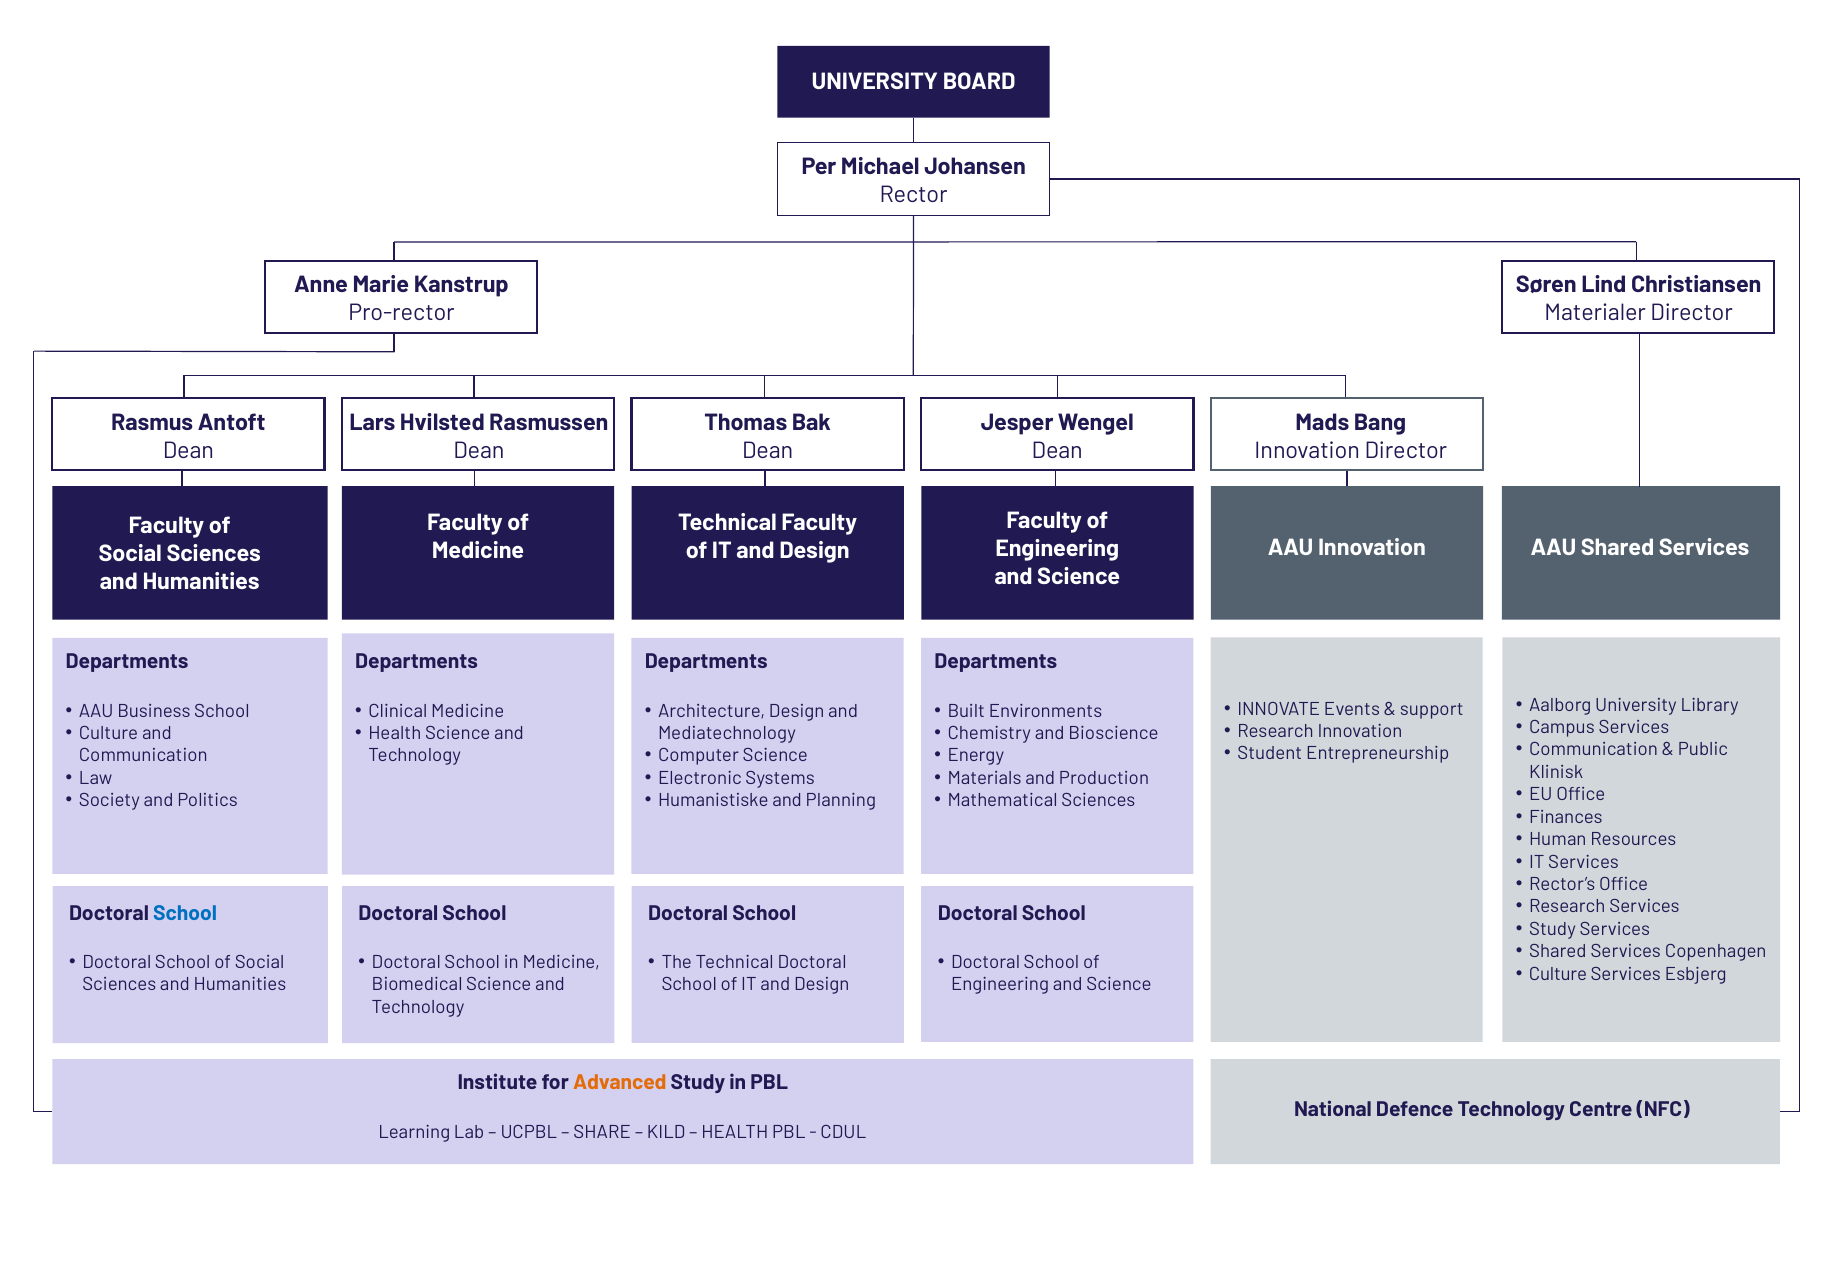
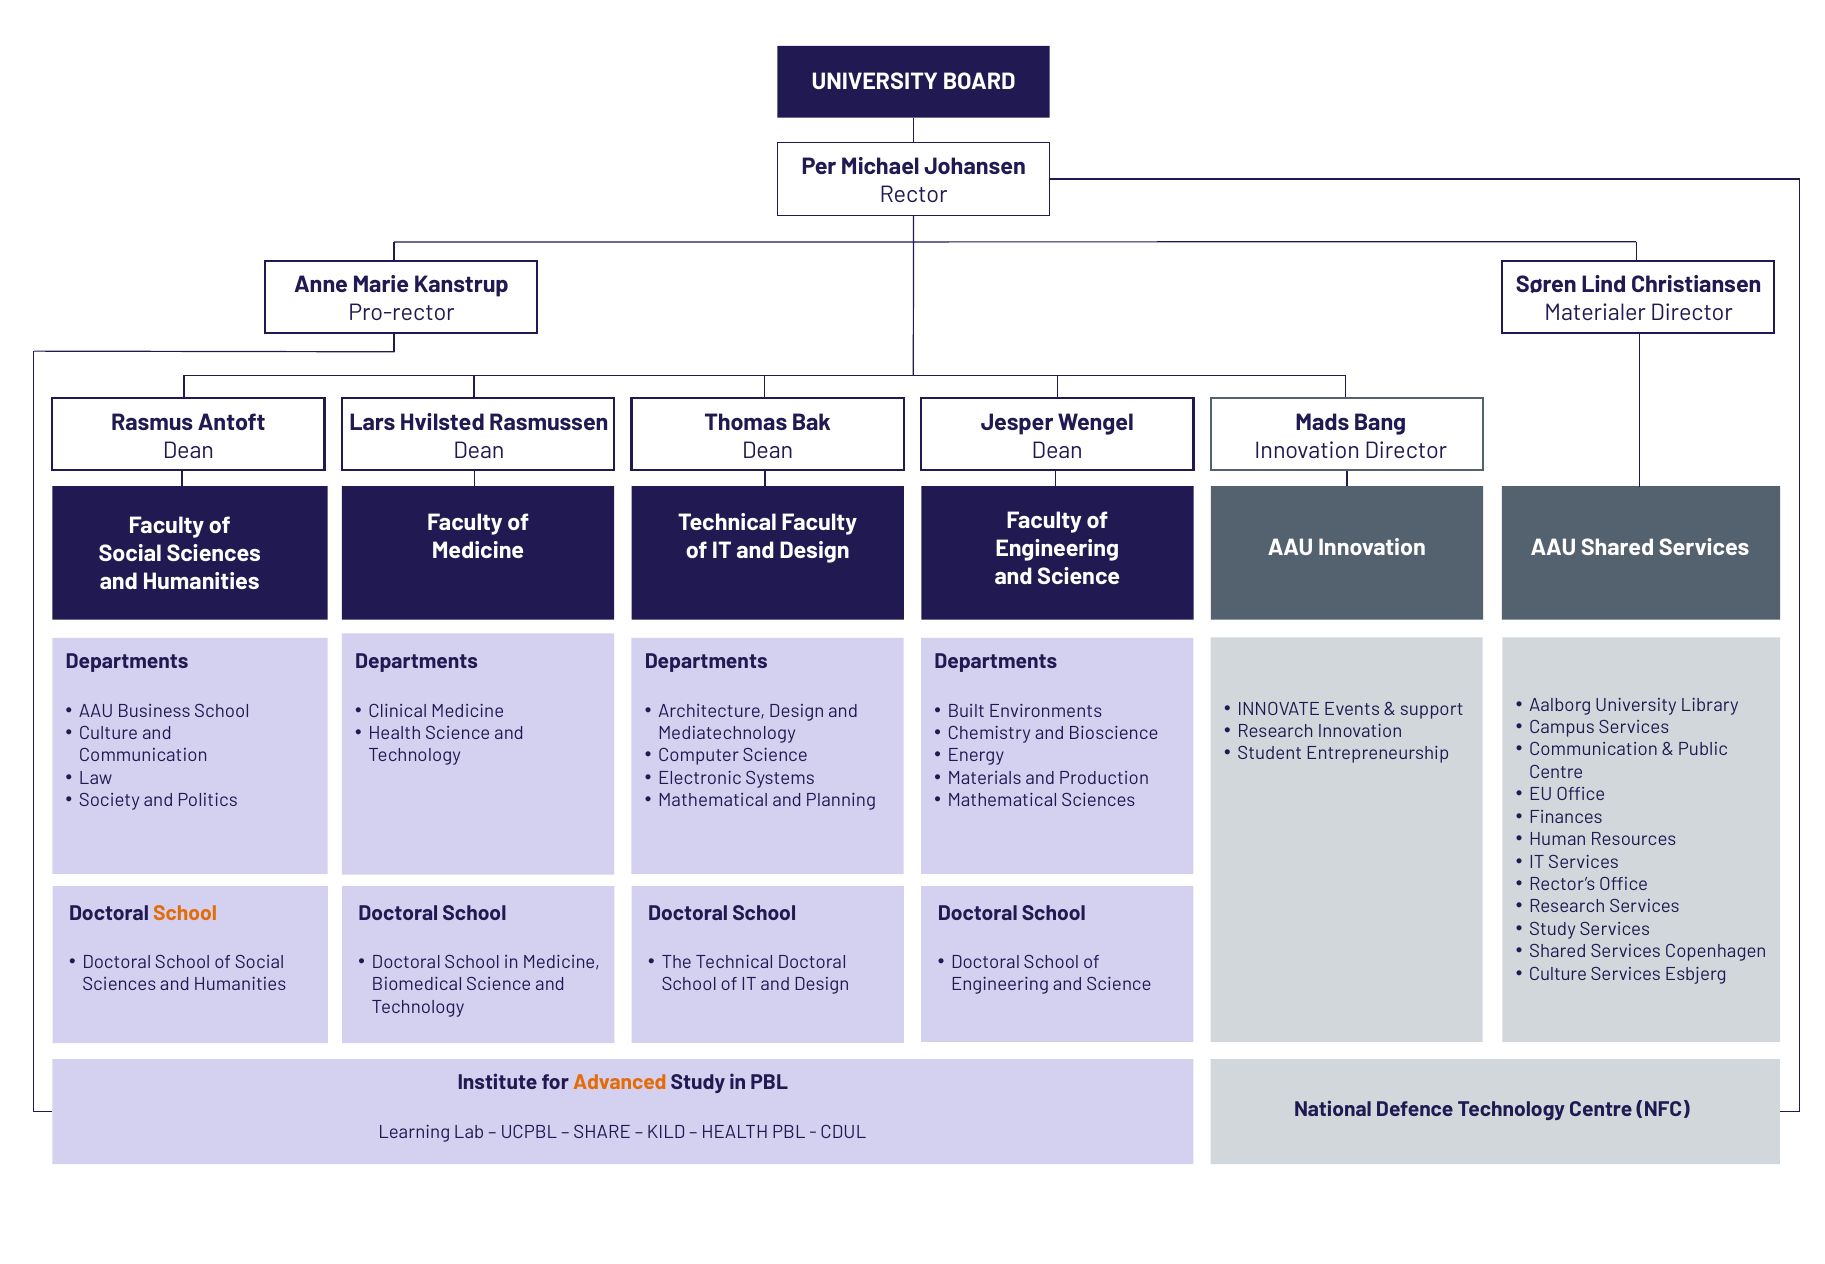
Klinisk: Klinisk -> Centre (1556, 772)
Humanistiske: Humanistiske -> Mathematical (713, 800)
School colour: blue -> orange (185, 913)
